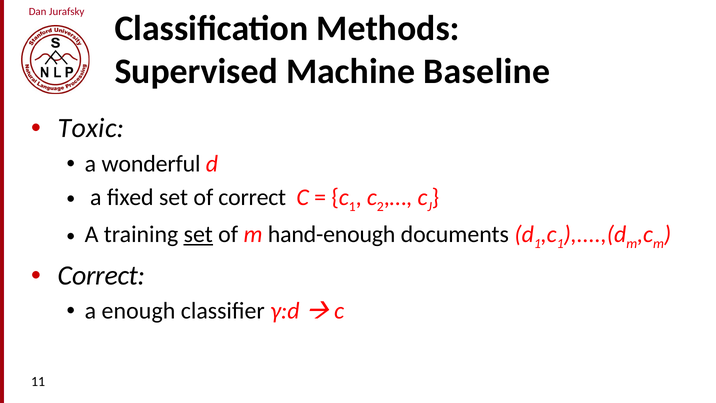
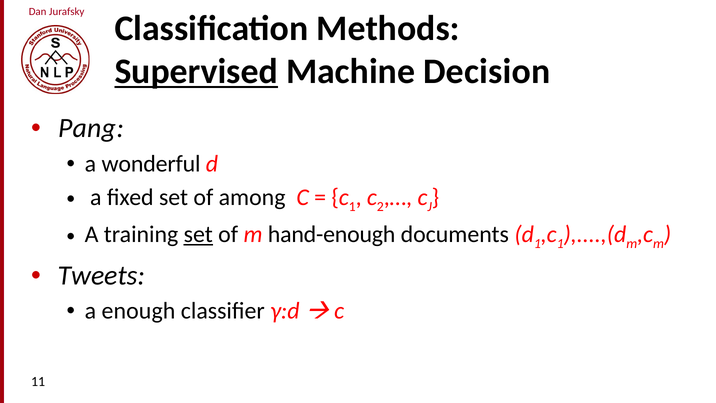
Supervised underline: none -> present (196, 71)
Baseline: Baseline -> Decision (487, 71)
Toxic: Toxic -> Pang (91, 128)
of correct: correct -> among (252, 197)
Correct: Correct -> Tweets (101, 275)
